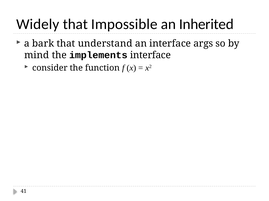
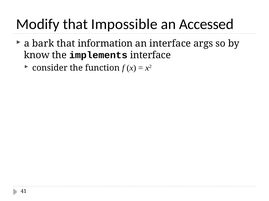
Widely: Widely -> Modify (38, 24)
Inherited: Inherited -> Accessed (206, 24)
understand: understand -> information (105, 44)
mind: mind -> know (37, 55)
